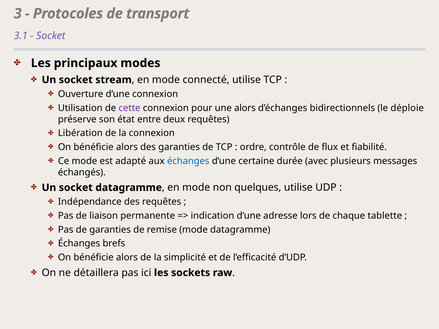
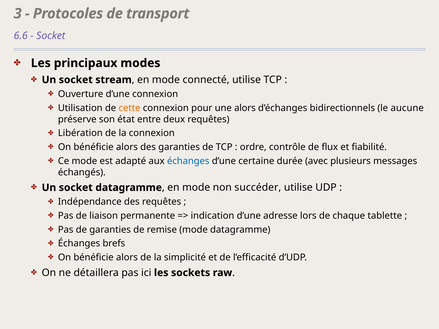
3.1: 3.1 -> 6.6 (21, 36)
cette colour: purple -> orange (129, 108)
déploie: déploie -> aucune (407, 108)
quelques: quelques -> succéder (258, 188)
